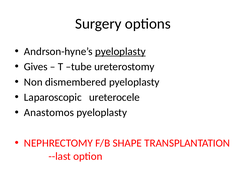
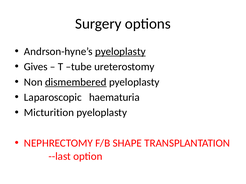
dismembered underline: none -> present (76, 82)
ureterocele: ureterocele -> haematuria (114, 98)
Anastomos: Anastomos -> Micturition (49, 113)
